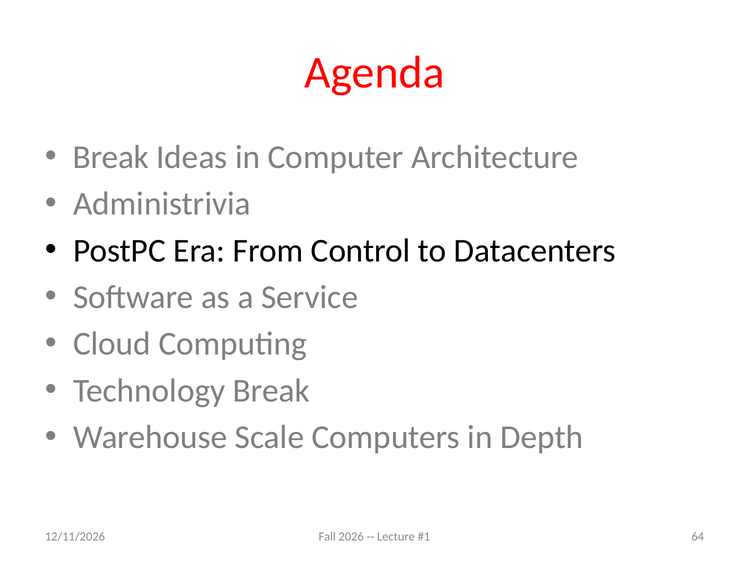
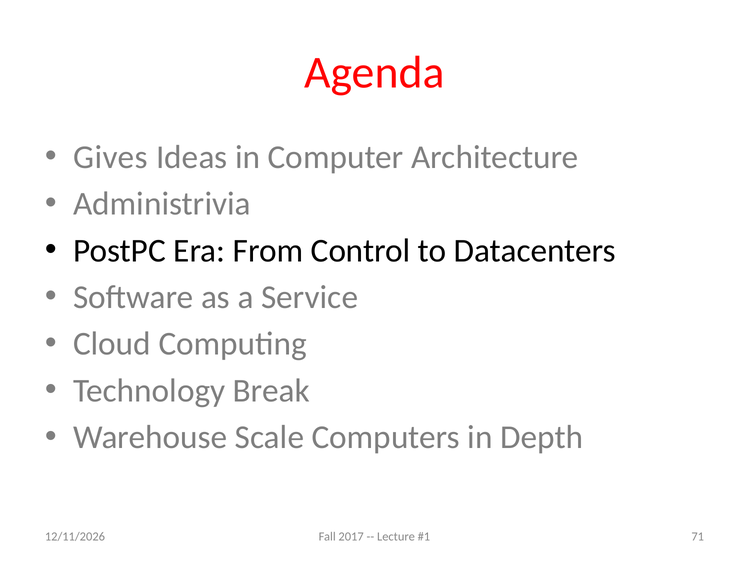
Break: Break -> Gives (111, 157)
64: 64 -> 71 (698, 536)
2026: 2026 -> 2017 (351, 536)
